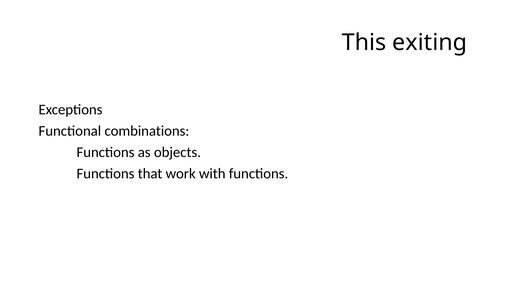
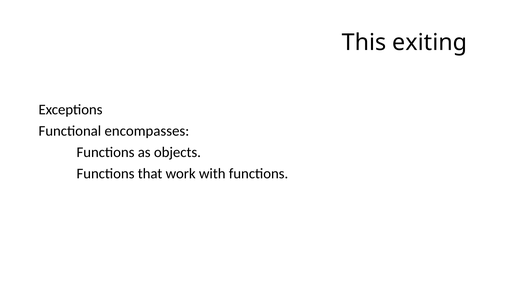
combinations: combinations -> encompasses (147, 131)
